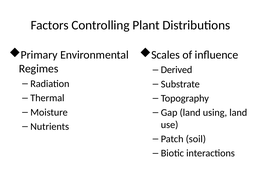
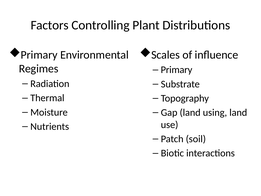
Derived: Derived -> Primary (177, 70)
